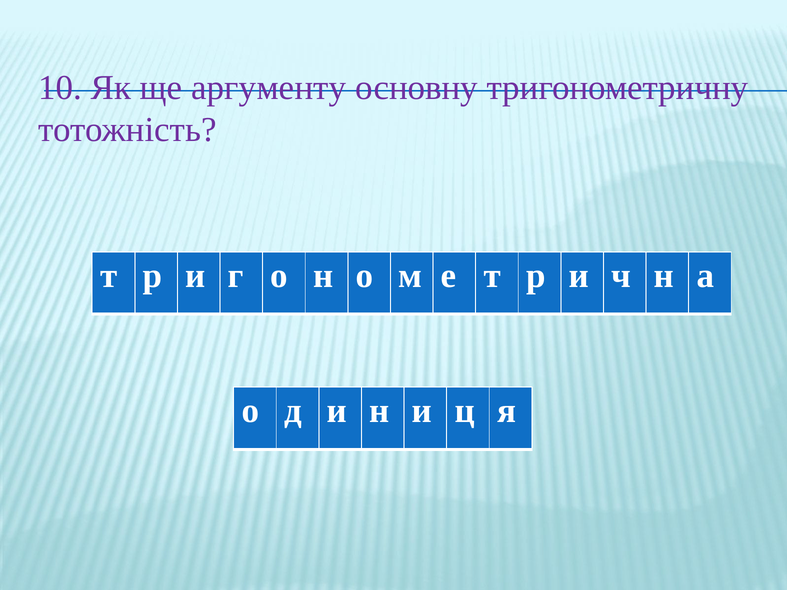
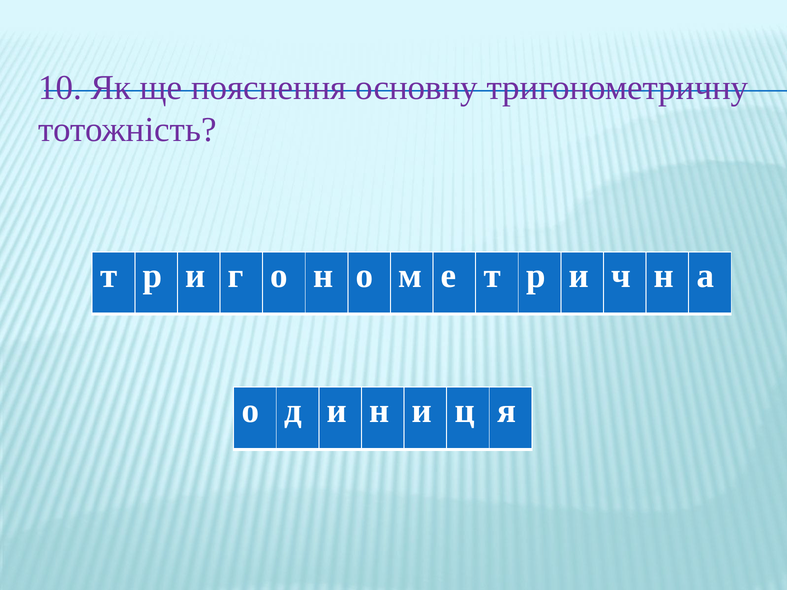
аргументу: аргументу -> пояснення (269, 88)
